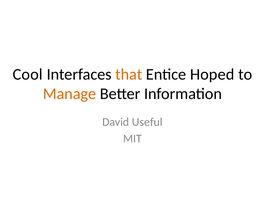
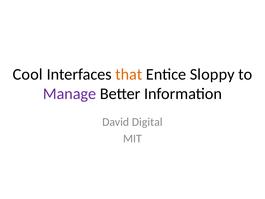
Hoped: Hoped -> Sloppy (212, 74)
Manage colour: orange -> purple (70, 94)
Useful: Useful -> Digital (147, 122)
